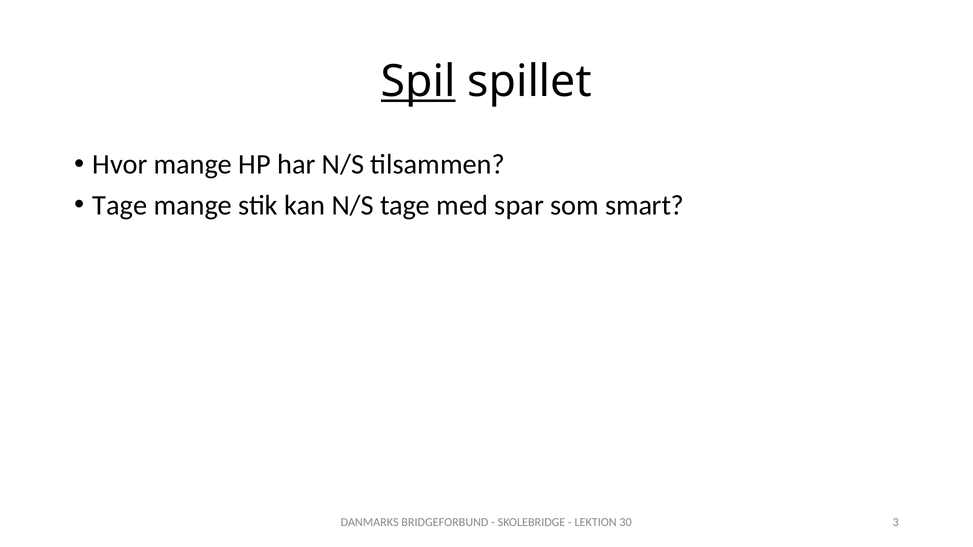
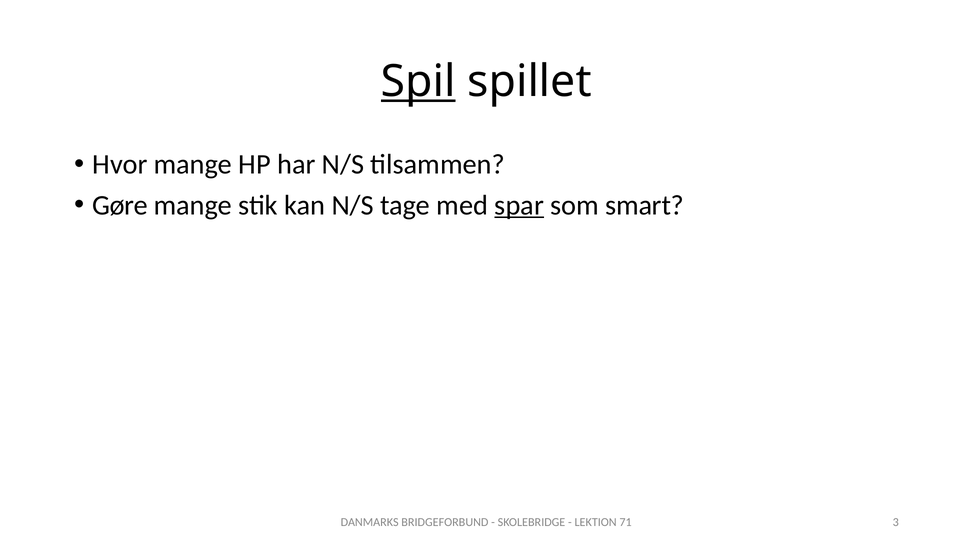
Tage: Tage -> Gøre (120, 205)
spar underline: none -> present (519, 205)
30: 30 -> 71 (626, 523)
